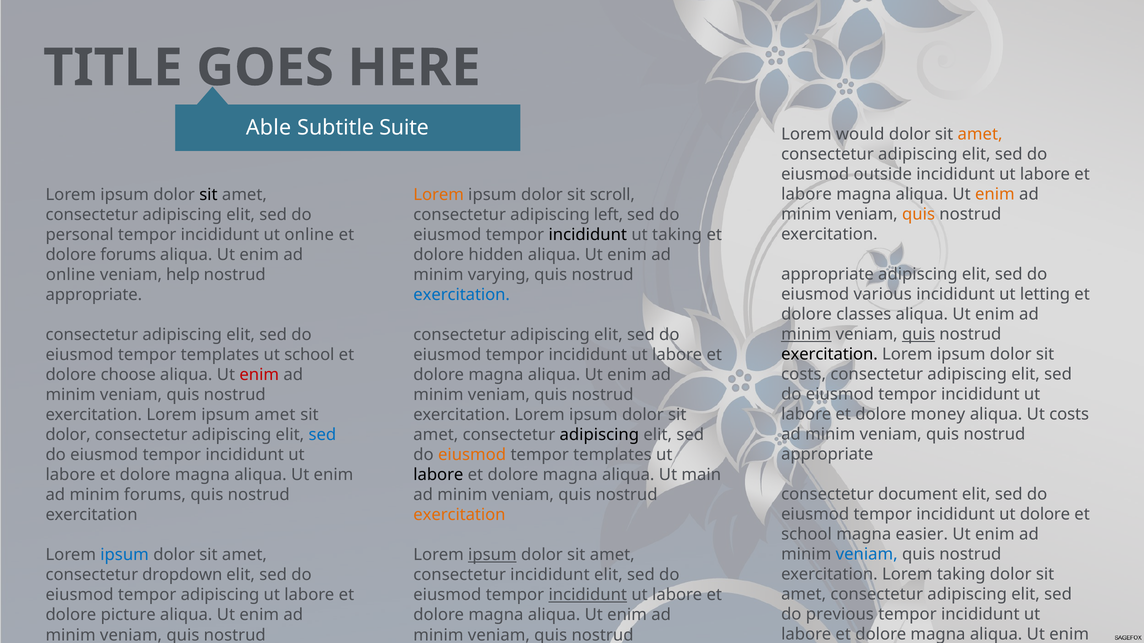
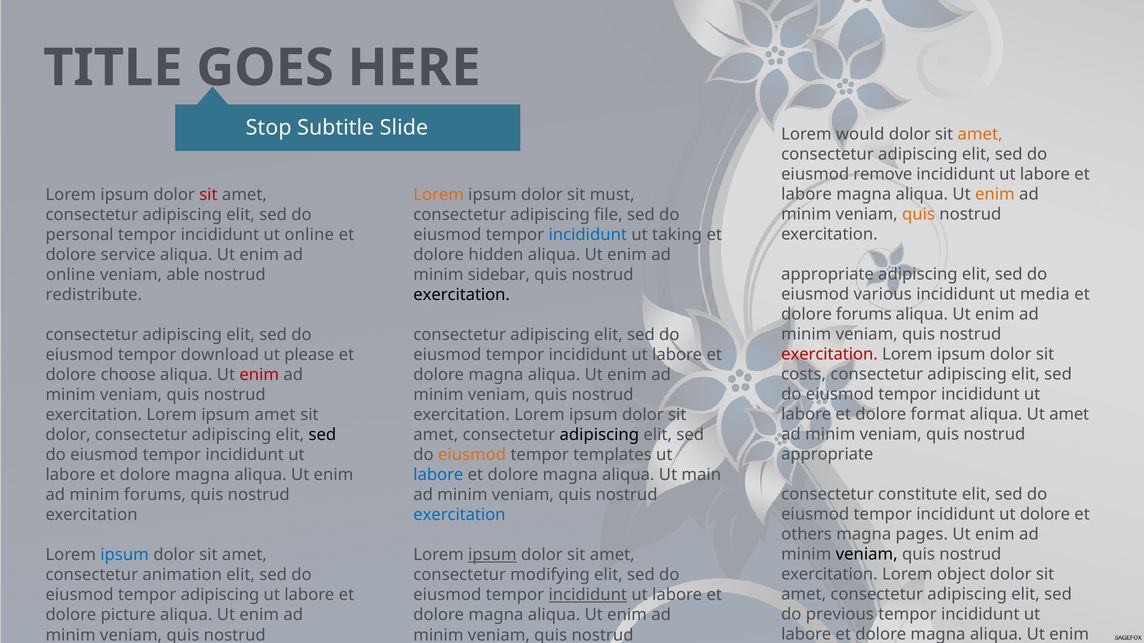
Able: Able -> Stop (269, 128)
Suite: Suite -> Slide (404, 128)
outside: outside -> remove (883, 174)
sit colour: black -> red (208, 195)
scroll: scroll -> must (612, 195)
left: left -> file (608, 215)
incididunt colour: black -> blue (588, 235)
dolore forums: forums -> service (128, 255)
help: help -> able (183, 275)
varying: varying -> sidebar (499, 275)
letting: letting -> media (1045, 294)
appropriate: appropriate -> redistribute (94, 295)
exercitation colour: blue -> black (462, 295)
dolore classes: classes -> forums (864, 314)
minim underline: present -> none (806, 334)
quis underline: present -> none (919, 334)
exercitation colour: black -> red (829, 354)
templates: templates -> download (220, 355)
ut school: school -> please (309, 355)
money: money -> format (938, 415)
Ut costs: costs -> amet (1069, 415)
sed colour: blue -> black (322, 435)
labore colour: black -> blue (438, 475)
document: document -> constitute (918, 495)
exercitation colour: orange -> blue (459, 515)
school: school -> others (807, 535)
easier: easier -> pages (922, 535)
veniam colour: blue -> black (867, 555)
Lorem taking: taking -> object (961, 575)
dropdown: dropdown -> animation (182, 575)
consectetur incididunt: incididunt -> modifying (550, 575)
